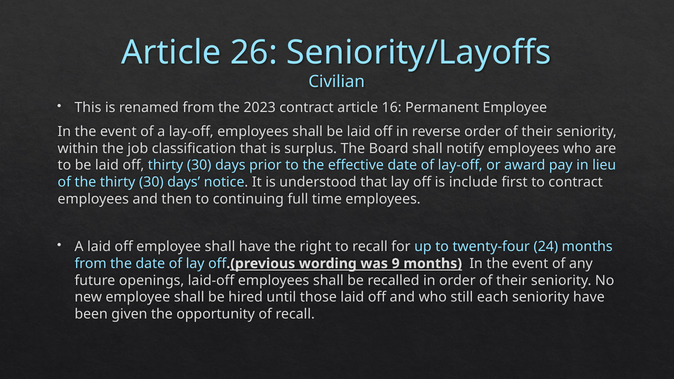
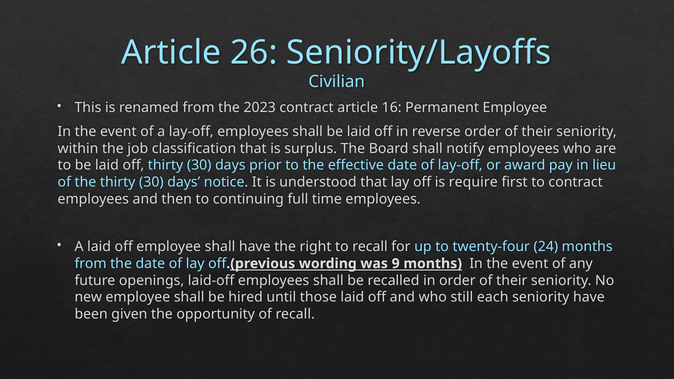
include: include -> require (473, 182)
